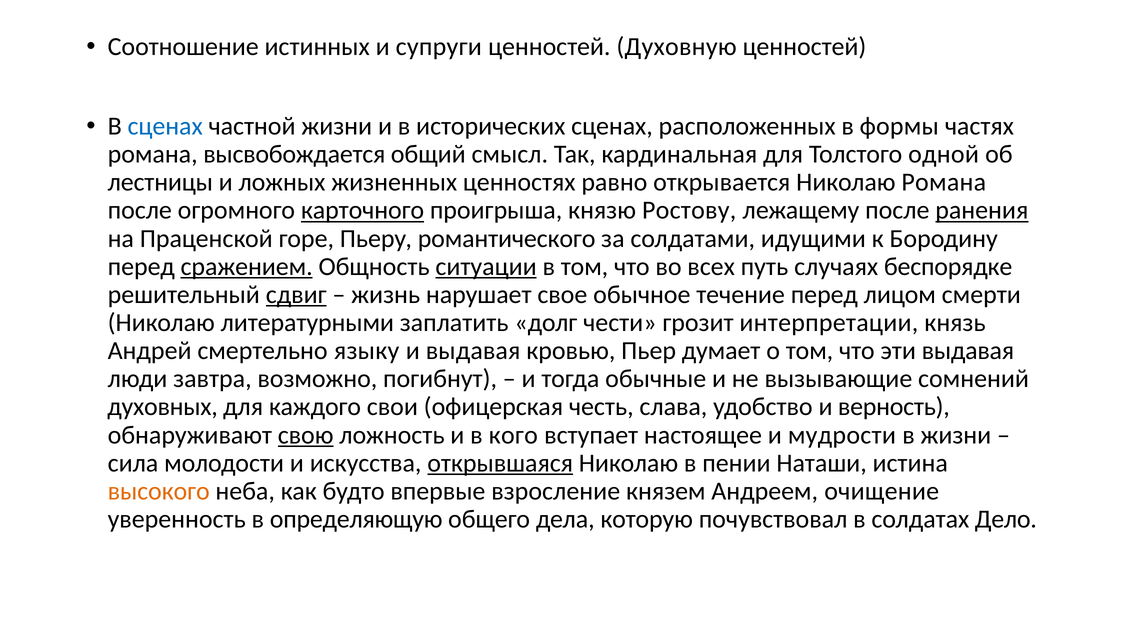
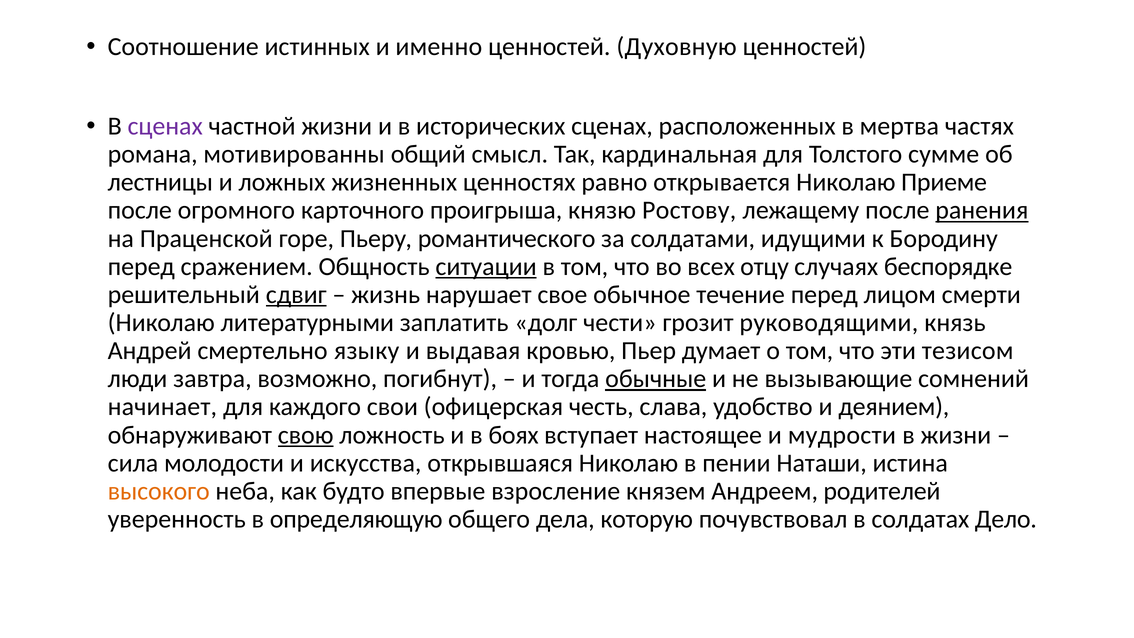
супруги: супруги -> именно (439, 46)
сценах colour: blue -> purple (165, 126)
формы: формы -> мертва (899, 126)
высвобождается: высвобождается -> мотивированны (294, 154)
одной: одной -> сумме (944, 154)
Николаю Романа: Романа -> Приеме (944, 182)
карточного underline: present -> none (363, 210)
сражением underline: present -> none (247, 266)
путь: путь -> отцу (765, 266)
интерпретации: интерпретации -> руководящими (829, 323)
эти выдавая: выдавая -> тезисом (968, 351)
обычные underline: none -> present (656, 379)
духовных: духовных -> начинает (162, 407)
верность: верность -> деянием (894, 407)
кого: кого -> боях (514, 435)
открывшаяся underline: present -> none (500, 463)
очищение: очищение -> родителей (882, 491)
